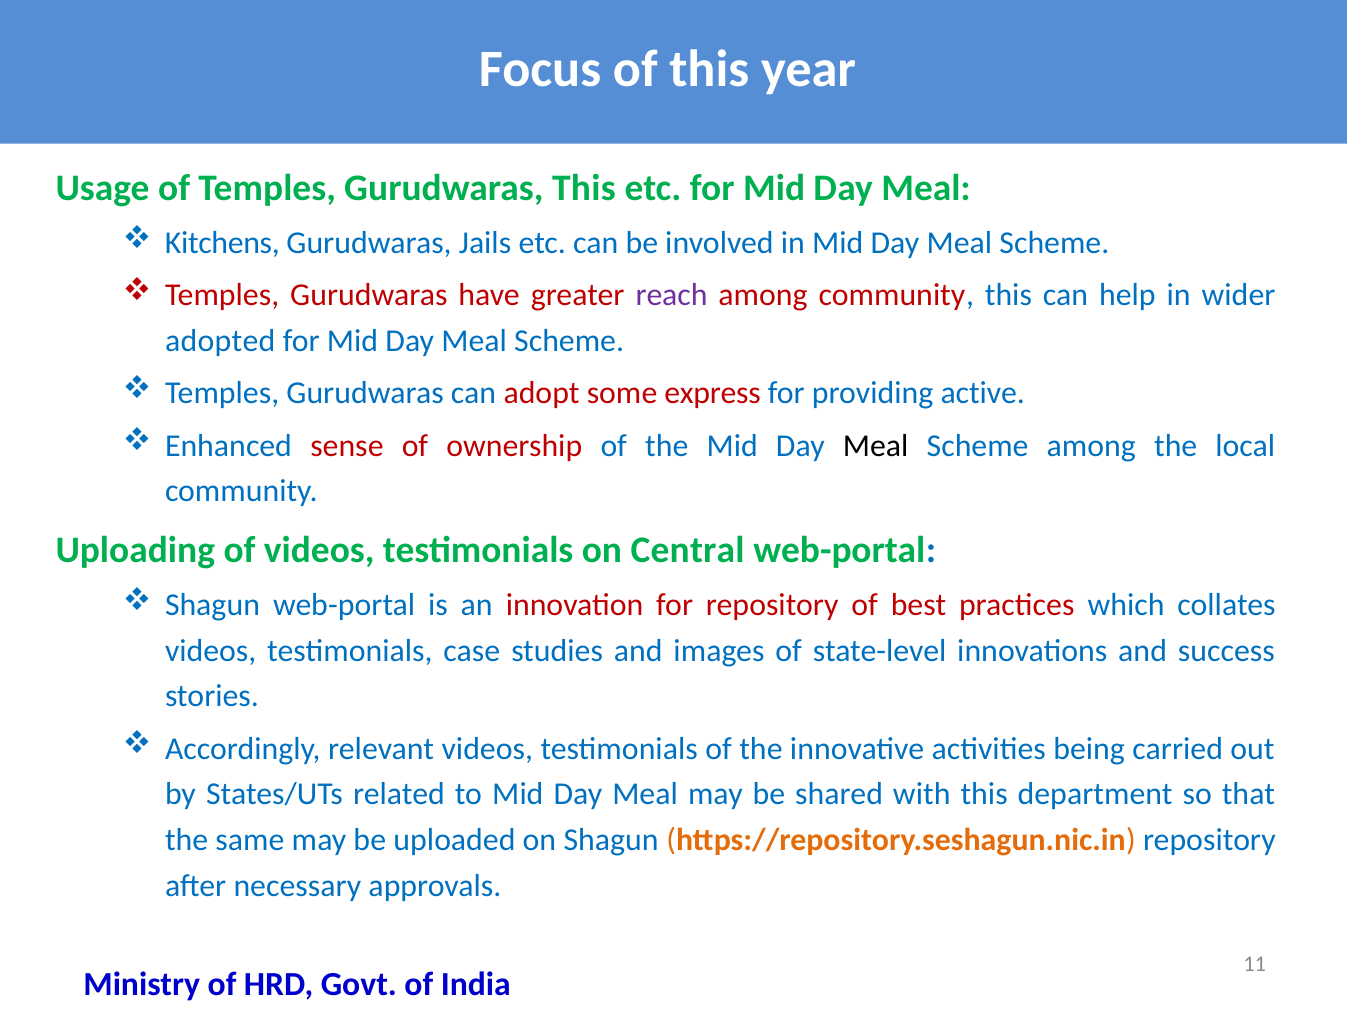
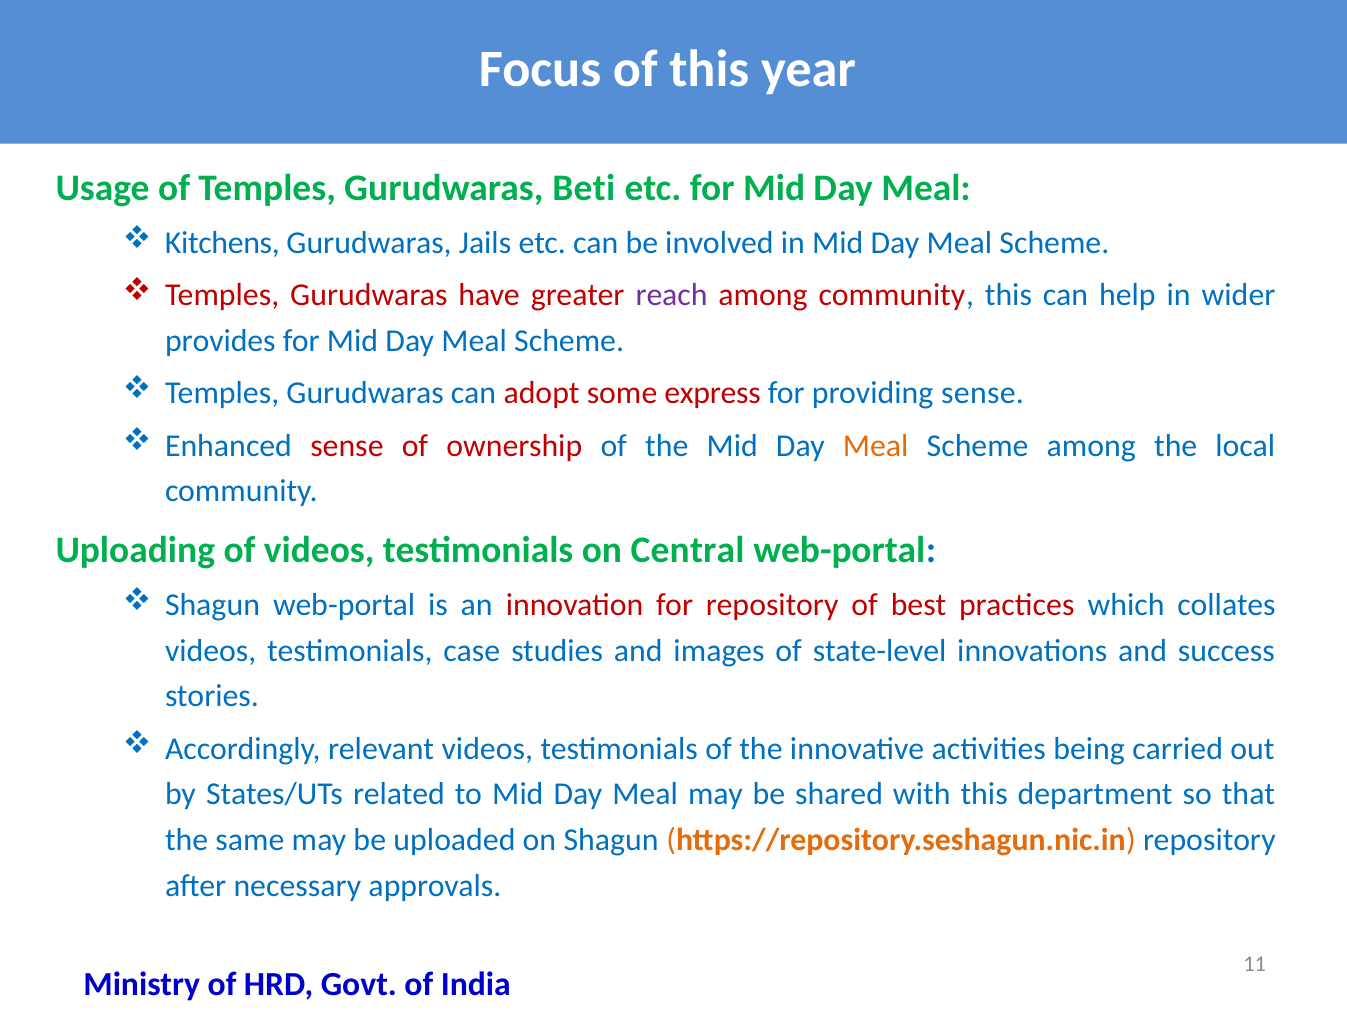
Gurudwaras This: This -> Beti (584, 188)
adopted: adopted -> provides (220, 341)
providing active: active -> sense (983, 393)
Meal colour: black -> orange (876, 446)
